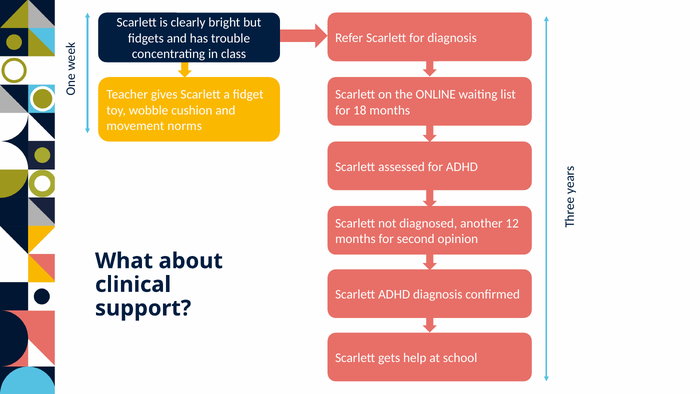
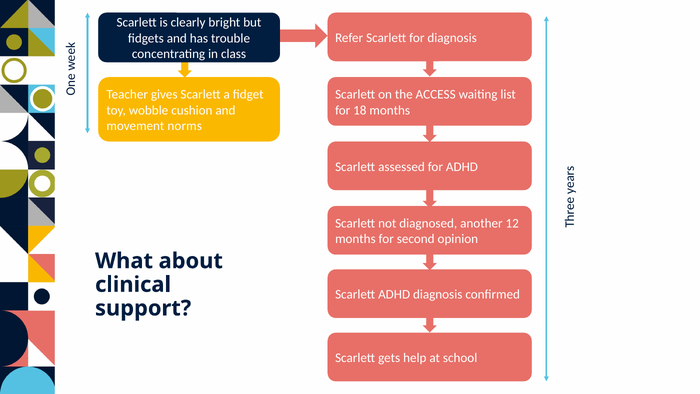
ONLINE: ONLINE -> ACCESS (436, 94)
